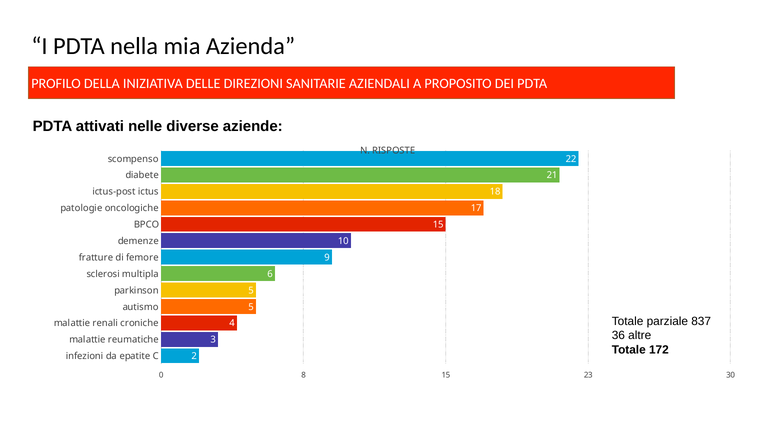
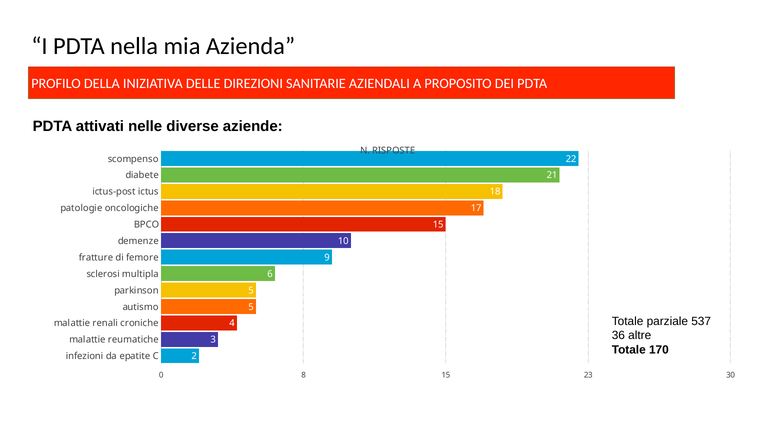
837: 837 -> 537 (701, 322)
172: 172 -> 170 (659, 350)
